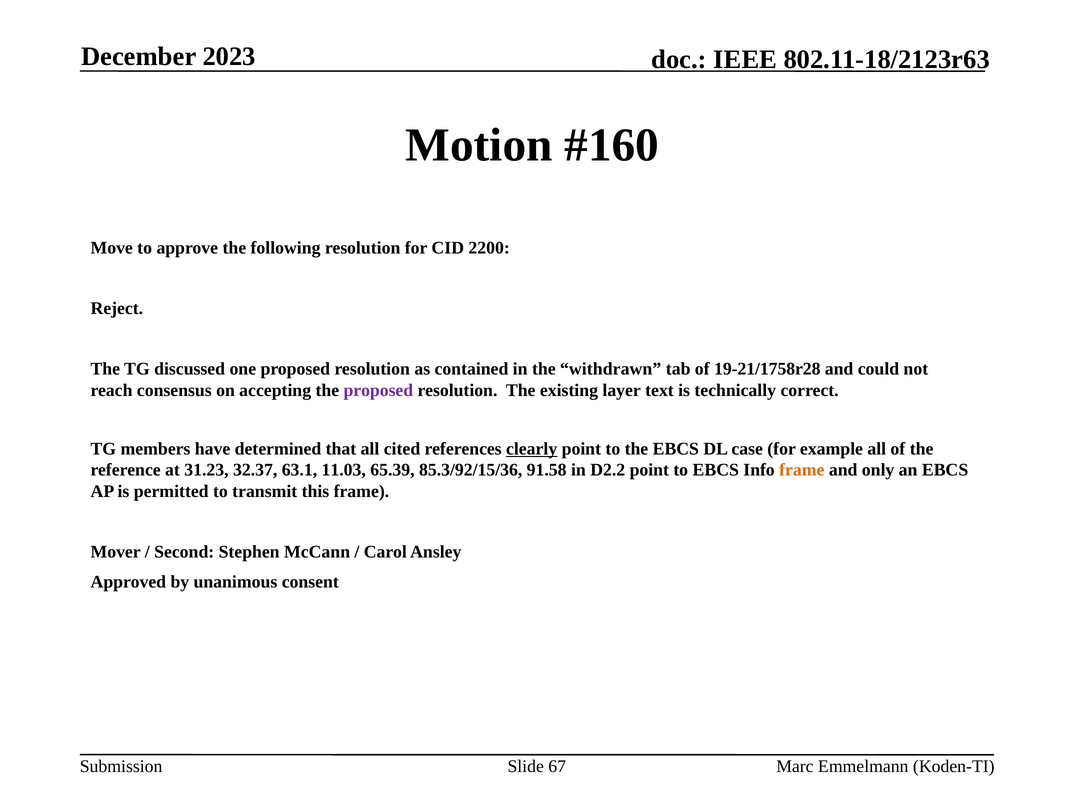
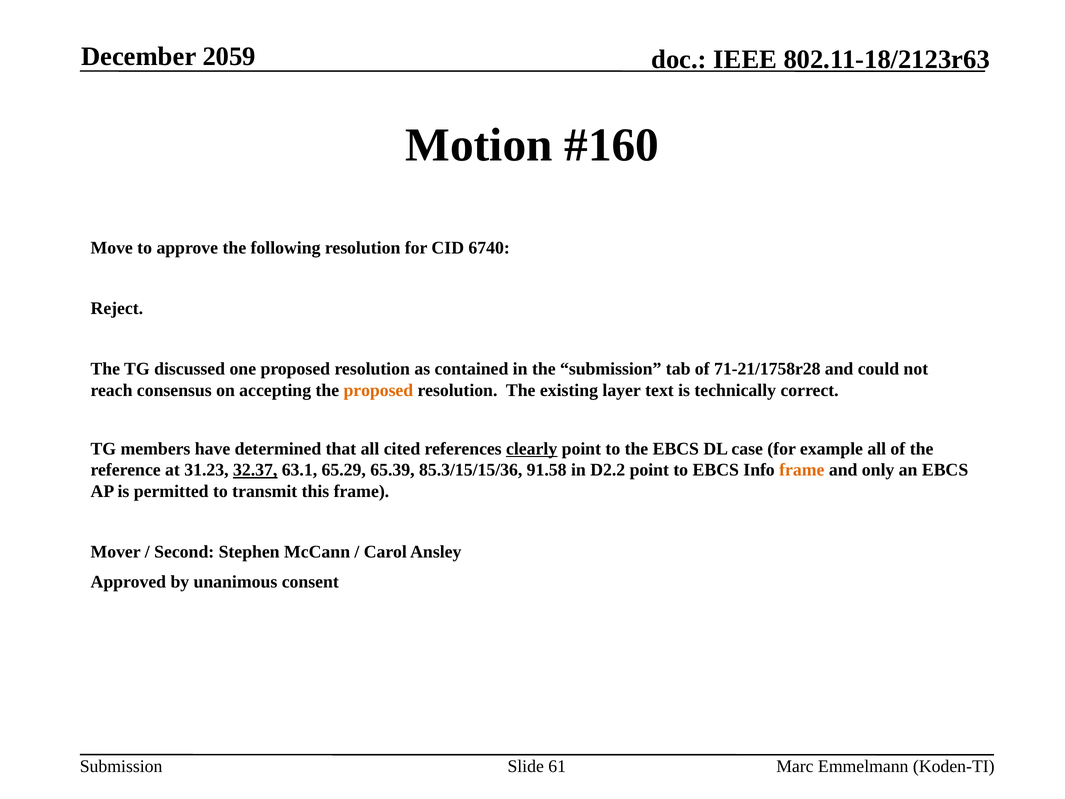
2023: 2023 -> 2059 (229, 56)
2200: 2200 -> 6740 (489, 248)
the withdrawn: withdrawn -> submission (611, 369)
19-21/1758r28: 19-21/1758r28 -> 71-21/1758r28 (767, 369)
proposed colour: purple -> orange (378, 390)
32.37 underline: none -> present (255, 470)
11.03: 11.03 -> 65.29 (344, 470)
85.3/92/15/36: 85.3/92/15/36 -> 85.3/15/15/36 (471, 470)
67: 67 -> 61 (557, 766)
